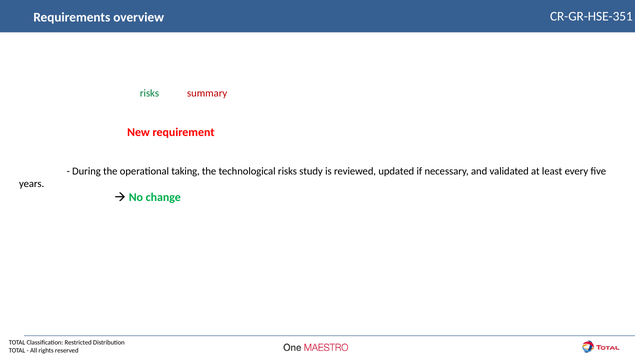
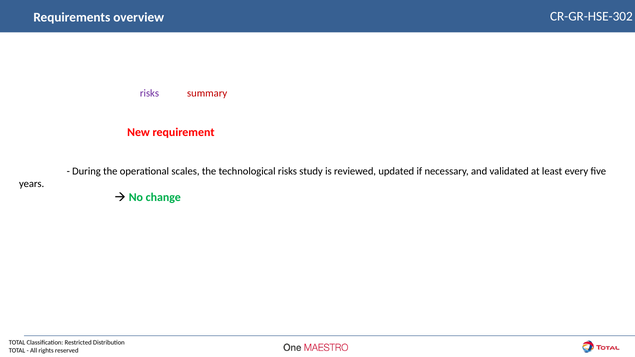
CR-GR-HSE-351: CR-GR-HSE-351 -> CR-GR-HSE-302 (591, 17)
risks colour: green -> purple (149, 93)
taking: taking -> scales (185, 171)
